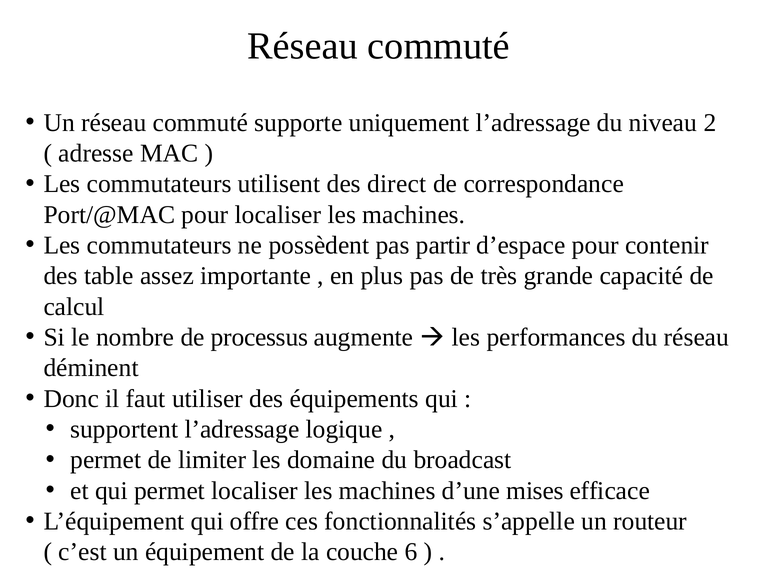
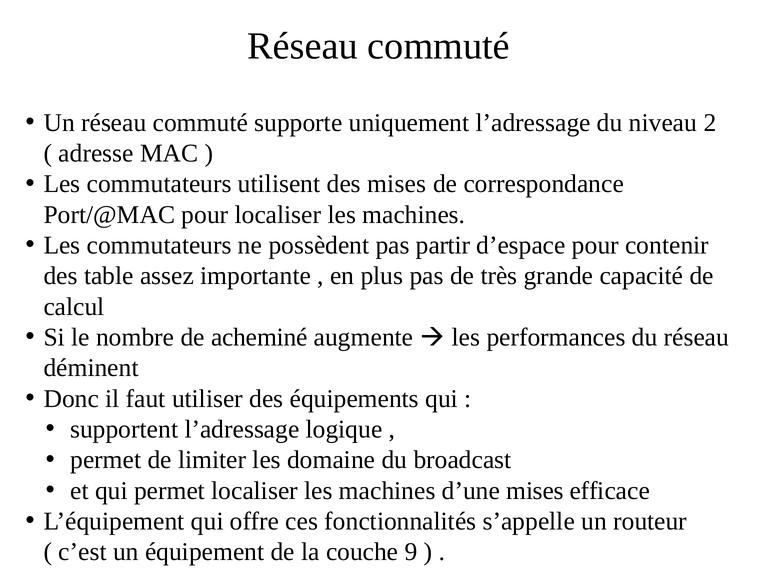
des direct: direct -> mises (397, 184)
processus: processus -> acheminé (259, 337)
6: 6 -> 9 (411, 552)
